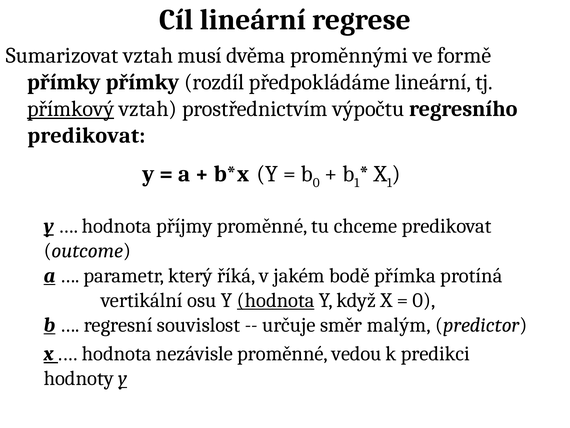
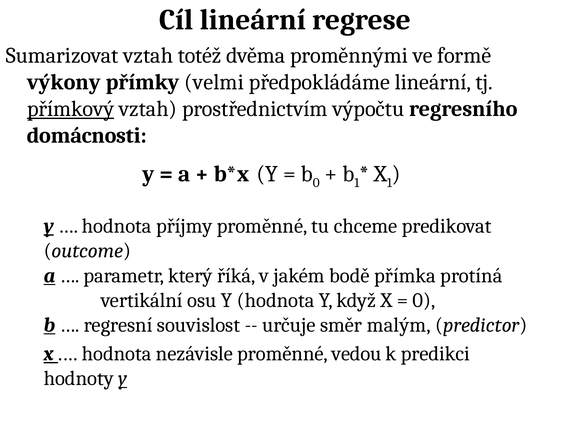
musí: musí -> totéž (200, 56)
přímky: přímky -> výkony (64, 82)
rozdíl: rozdíl -> velmi (214, 82)
predikovat: predikovat -> domácnosti (87, 135)
hodnota underline: present -> none (276, 300)
